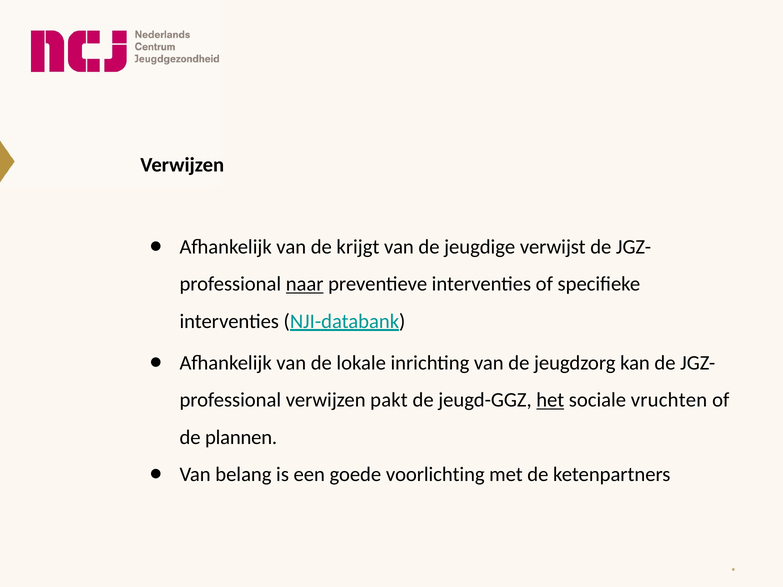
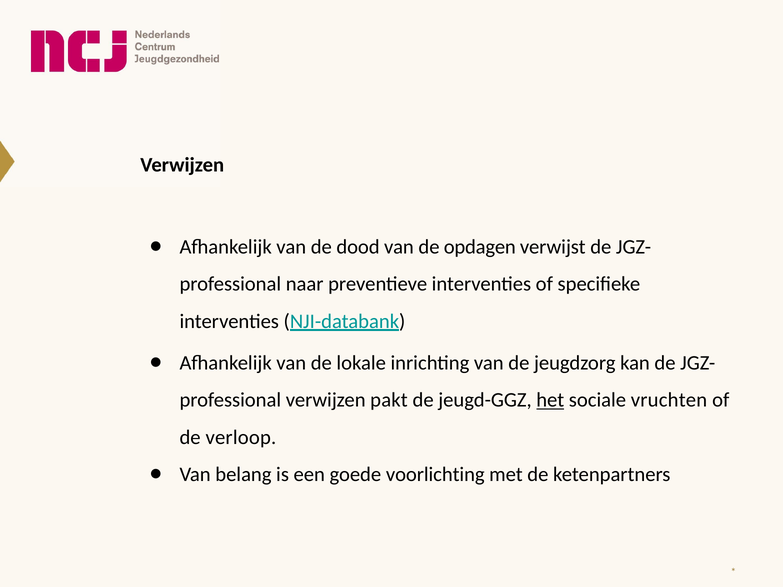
krijgt: krijgt -> dood (358, 247)
jeugdige: jeugdige -> opdagen (480, 247)
naar underline: present -> none (305, 284)
plannen: plannen -> verloop (241, 437)
